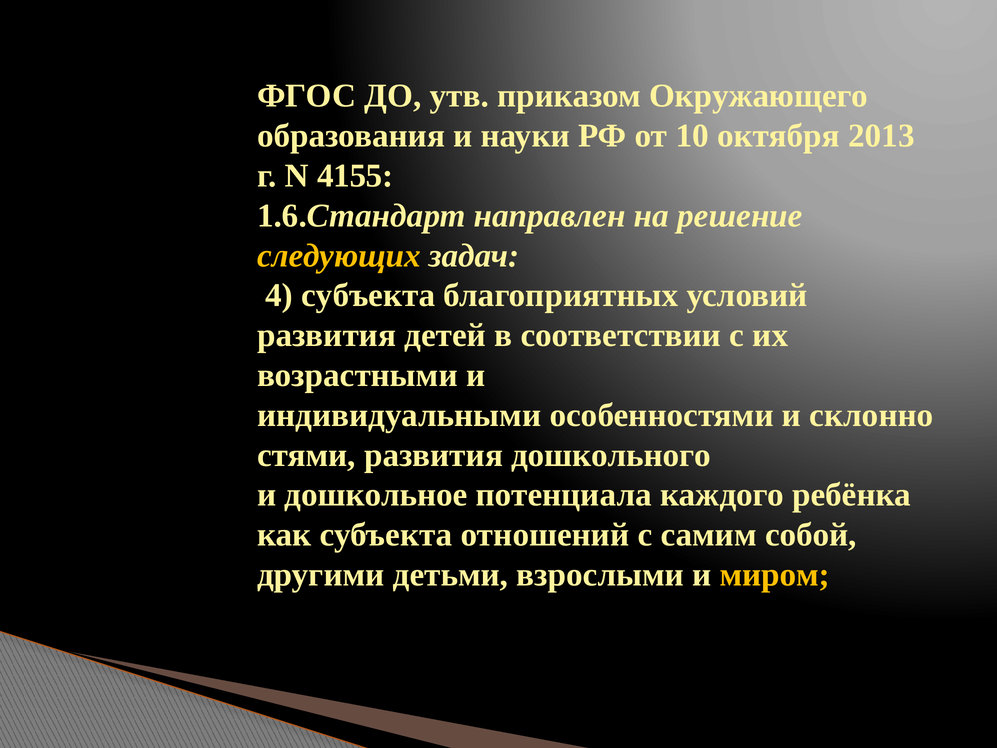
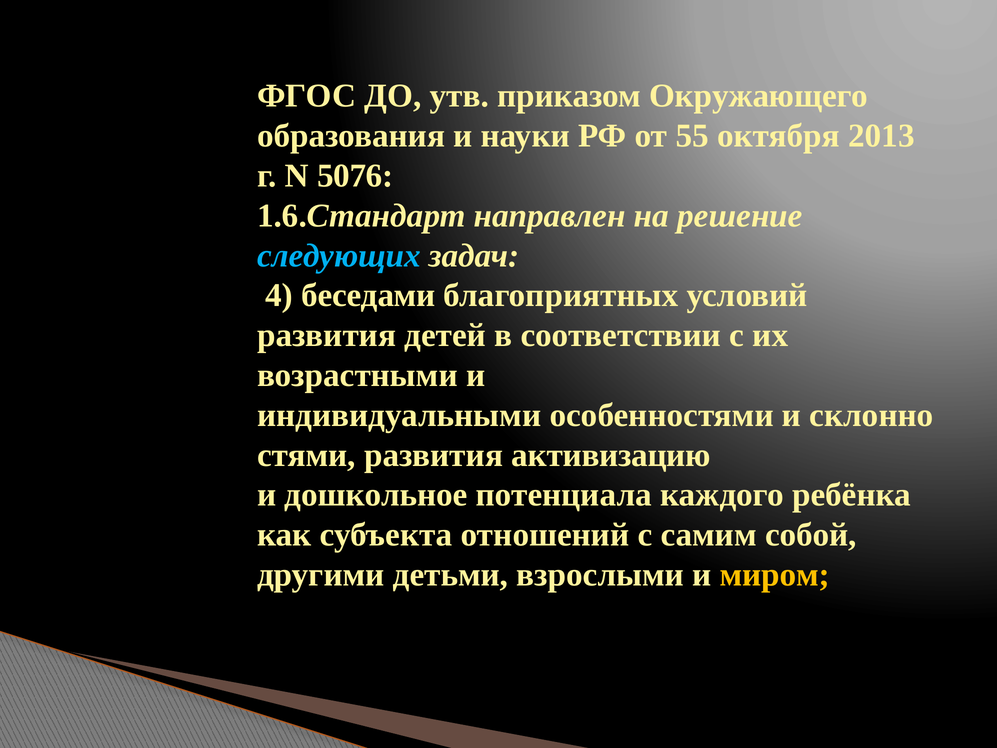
10: 10 -> 55 (692, 136)
4155: 4155 -> 5076 (355, 176)
следующих colour: yellow -> light blue (339, 256)
4 субъекта: субъекта -> беседами (368, 295)
дошкольного: дошкольного -> активизацию (611, 455)
